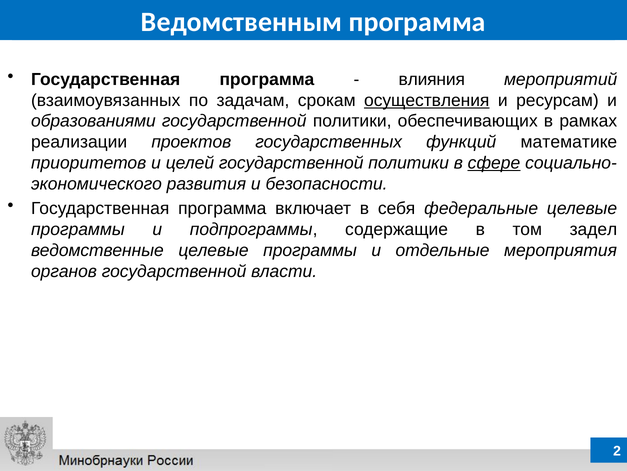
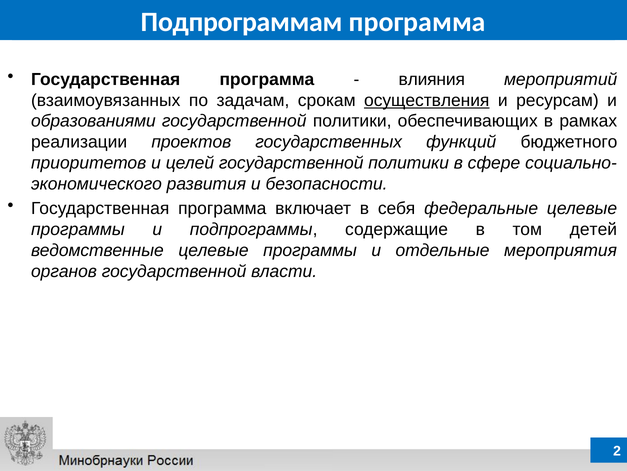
Ведомственным: Ведомственным -> Подпрограммам (242, 22)
математике: математике -> бюджетного (569, 142)
сфере underline: present -> none (494, 163)
задел: задел -> детей (593, 229)
